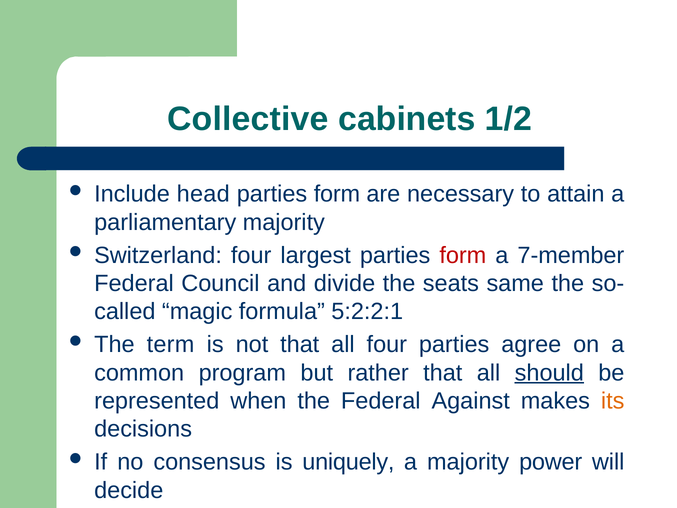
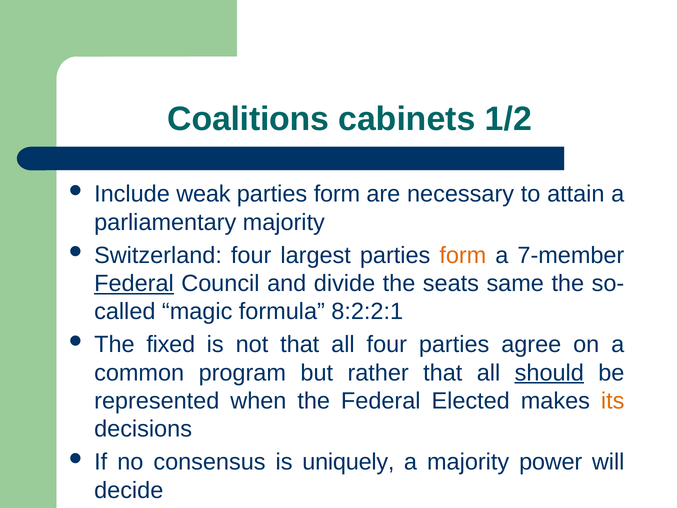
Collective: Collective -> Coalitions (248, 119)
head: head -> weak (203, 194)
form colour: red -> orange (463, 255)
Federal underline: none -> present (134, 283)
5:2:2:1: 5:2:2:1 -> 8:2:2:1 (367, 312)
term: term -> fixed (171, 344)
Against: Against -> Elected (471, 401)
